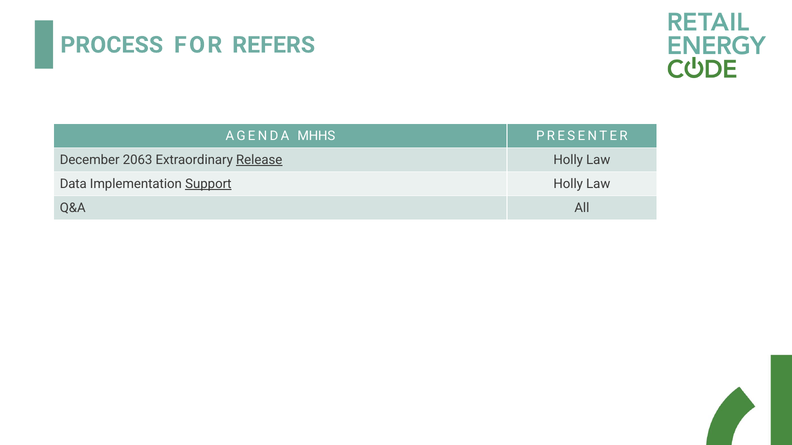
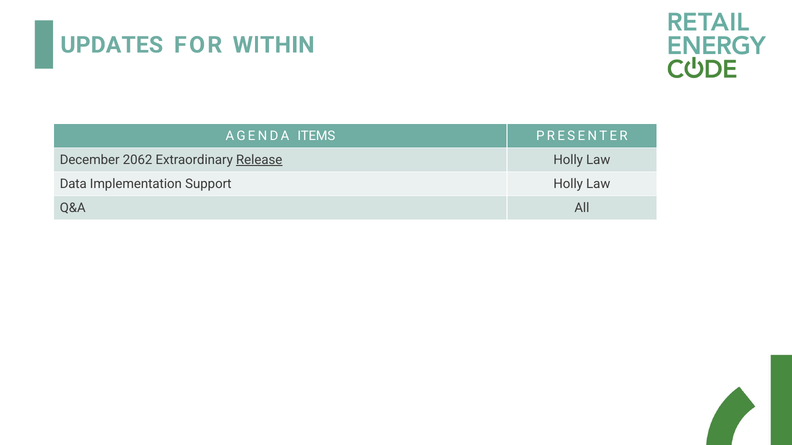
PROCESS: PROCESS -> UPDATES (112, 45)
REFERS: REFERS -> WITHIN (274, 45)
MHHS: MHHS -> ITEMS (316, 136)
2063: 2063 -> 2062 (138, 160)
Support underline: present -> none (208, 184)
